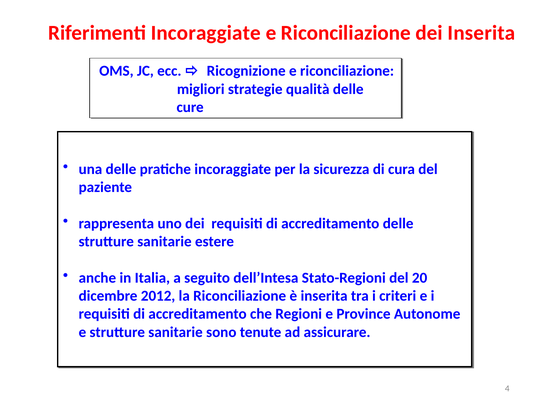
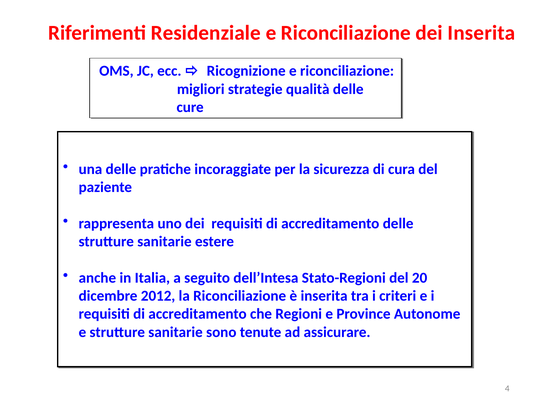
Riferimenti Incoraggiate: Incoraggiate -> Residenziale (206, 33)
